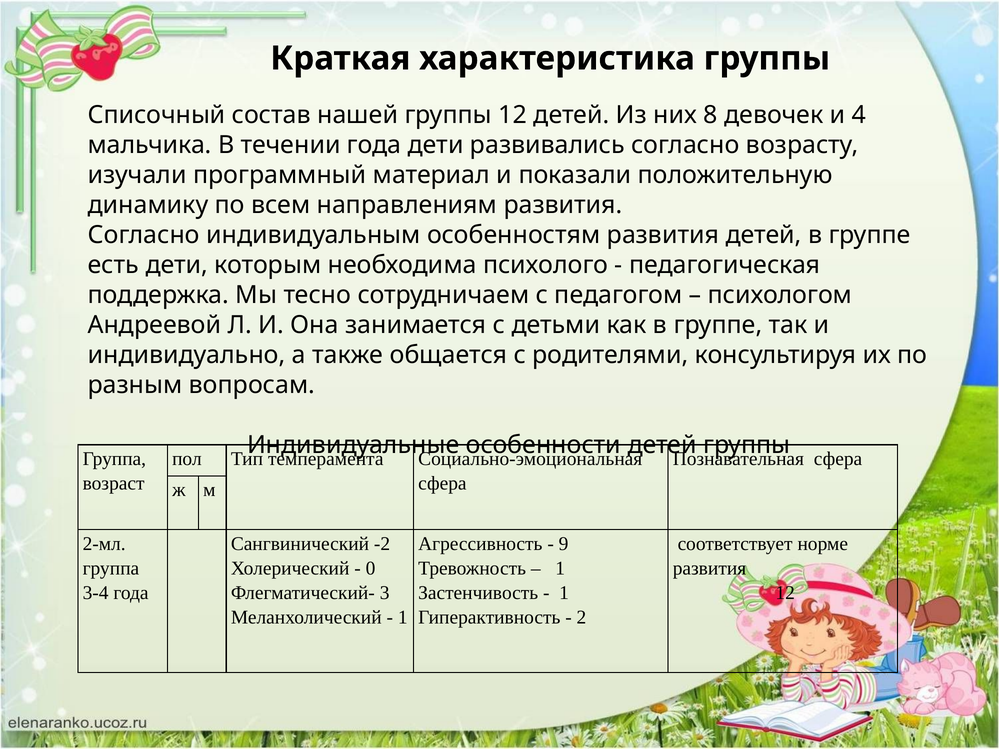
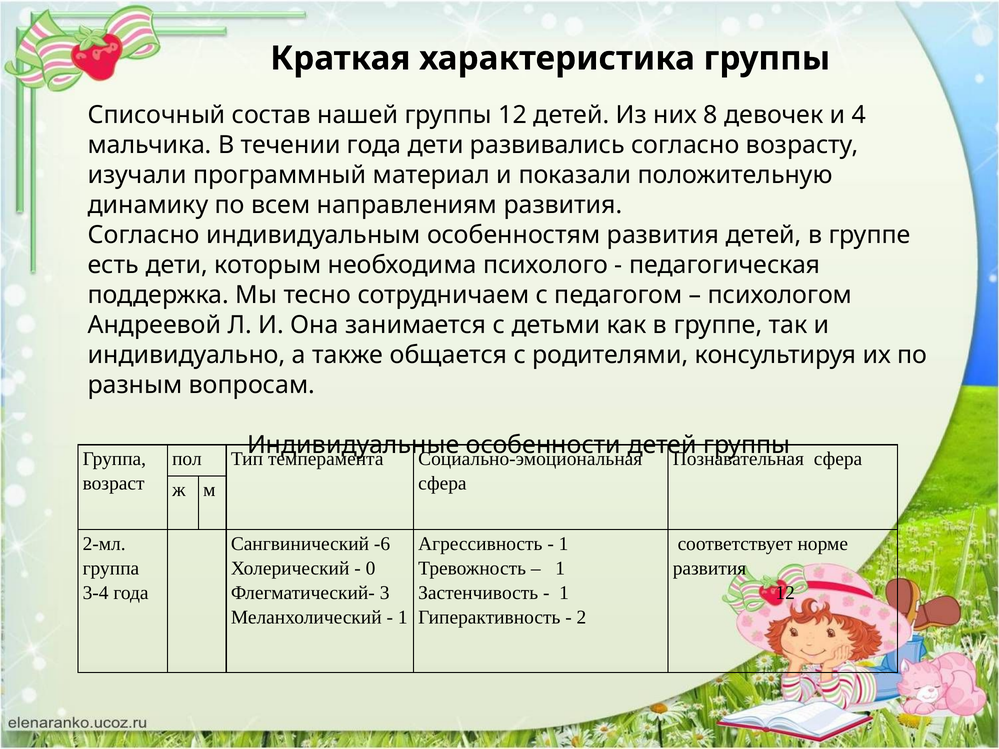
-2: -2 -> -6 (382, 544)
9: 9 -> 1 (564, 544)
